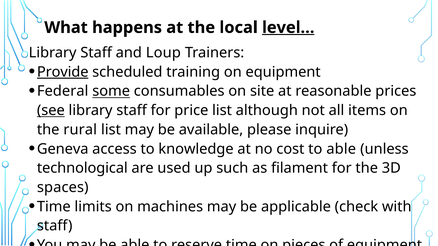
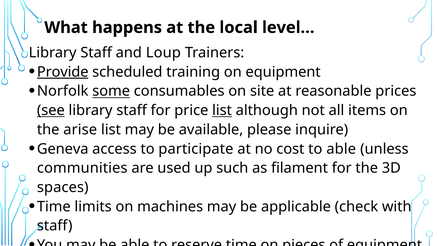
level… underline: present -> none (288, 28)
Federal: Federal -> Norfolk (63, 91)
list underline: none -> present (222, 111)
rural: rural -> arise (80, 130)
knowledge: knowledge -> participate (196, 149)
technological: technological -> communities (82, 168)
